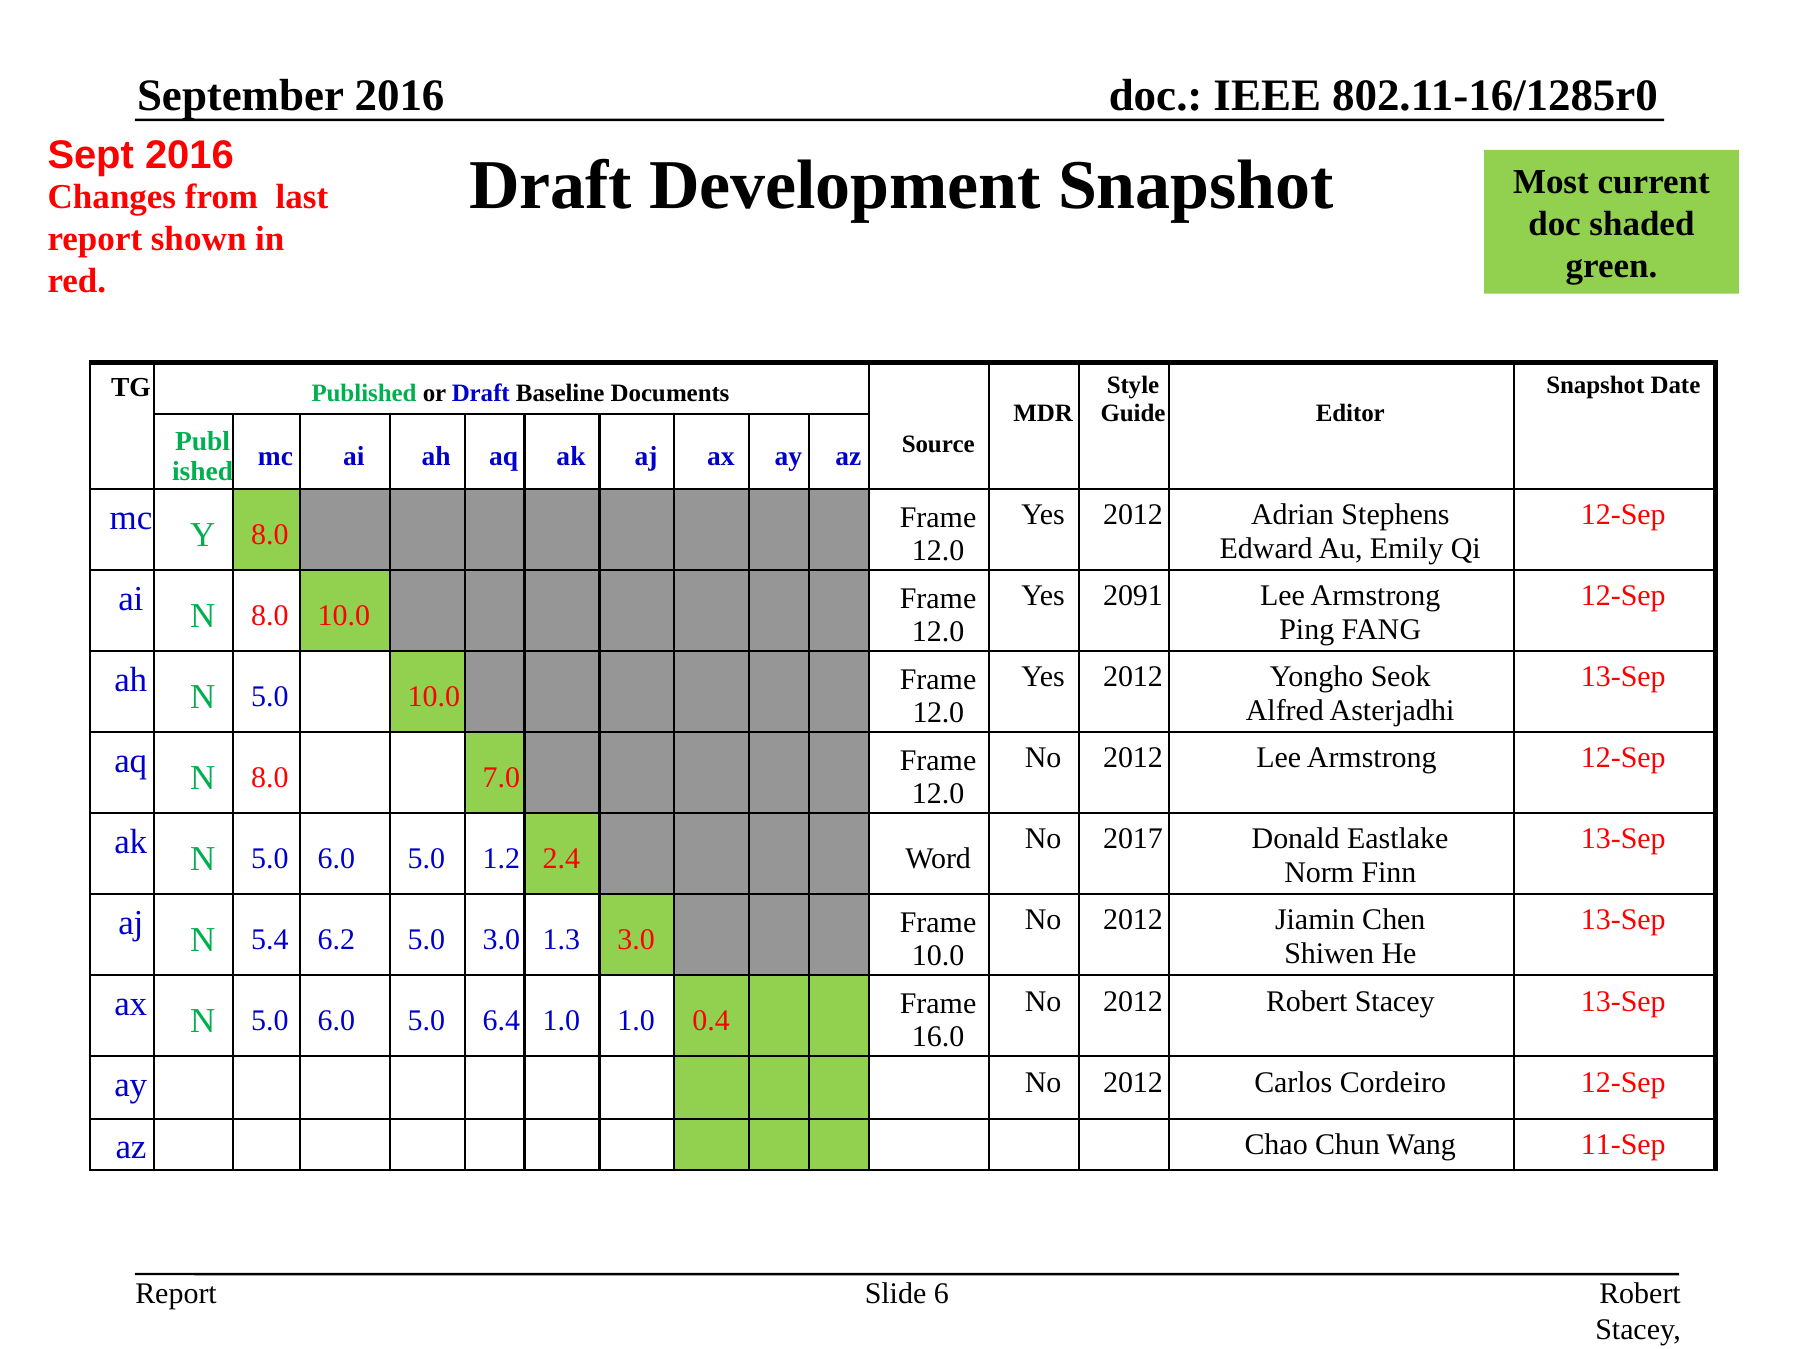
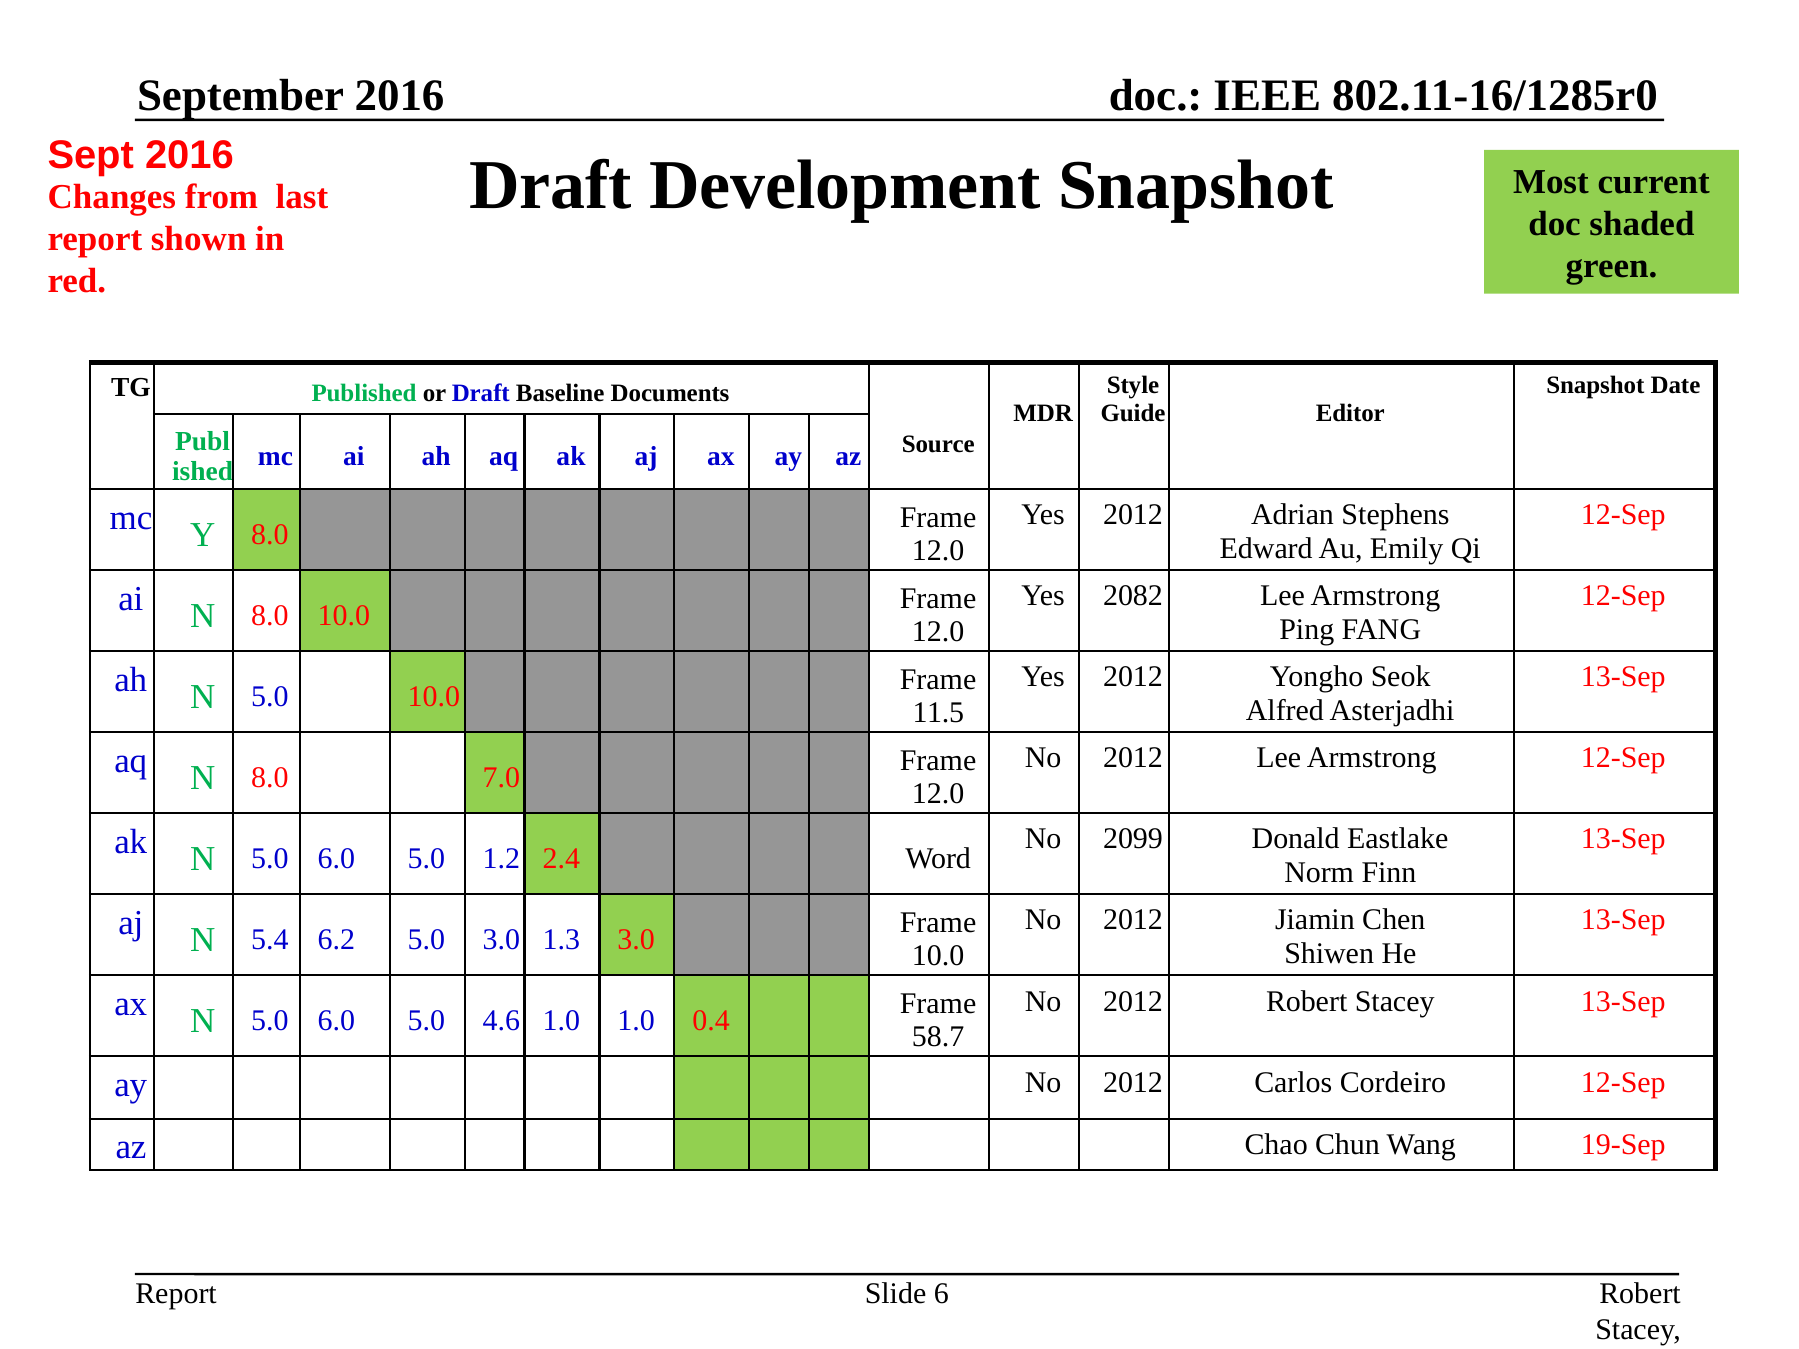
2091: 2091 -> 2082 (1133, 596)
12.0: 12.0 -> 11.5 (938, 713)
2017: 2017 -> 2099 (1133, 839)
6.4: 6.4 -> 4.6 (501, 1021)
16.0: 16.0 -> 58.7 (938, 1037)
11-Sep: 11-Sep -> 19-Sep (1623, 1145)
